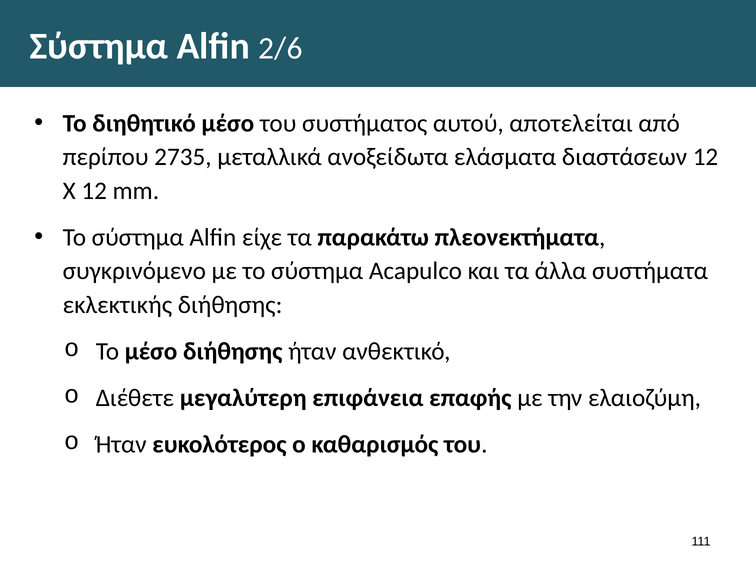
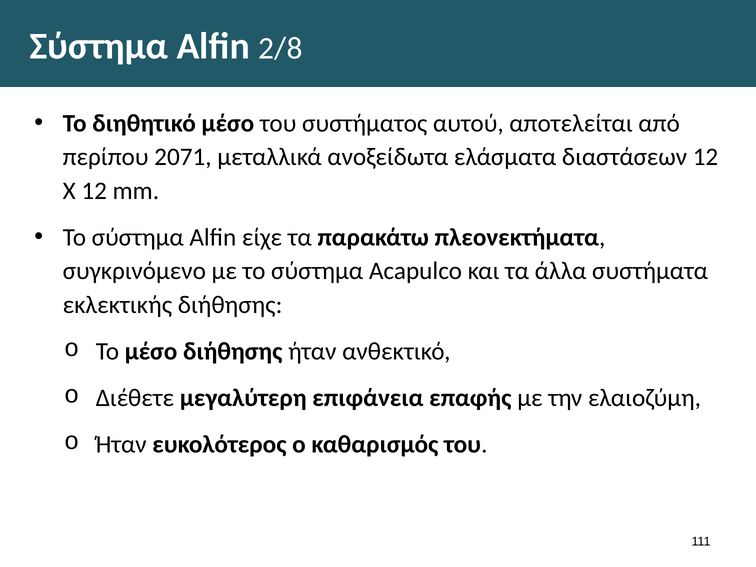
2/6: 2/6 -> 2/8 (280, 48)
2735: 2735 -> 2071 (183, 157)
